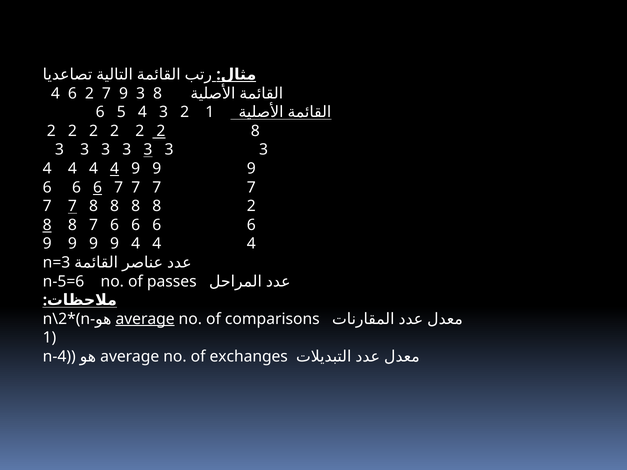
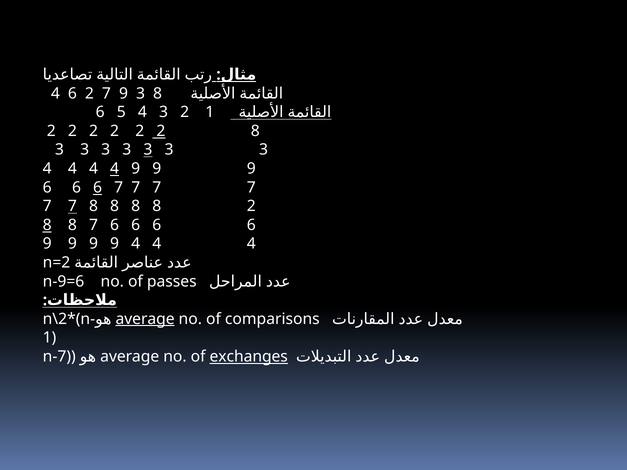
n=3: n=3 -> n=2 (57, 263)
n-5=6: n-5=6 -> n-9=6 (64, 281)
n-4: n-4 -> n-7 (55, 357)
exchanges underline: none -> present (249, 357)
